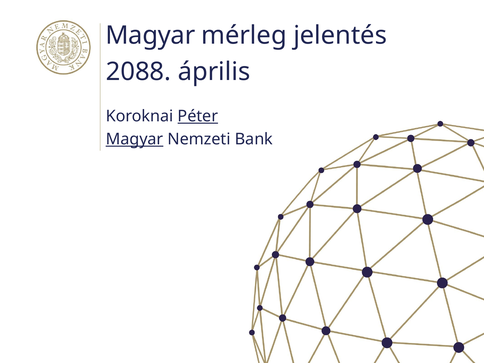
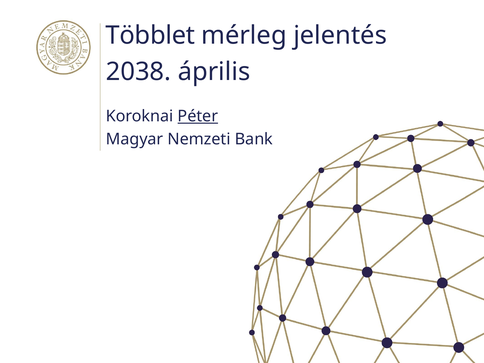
Magyar: Magyar -> Többlet (150, 35)
2088: 2088 -> 2038 (138, 72)
Magyar underline: present -> none (135, 139)
